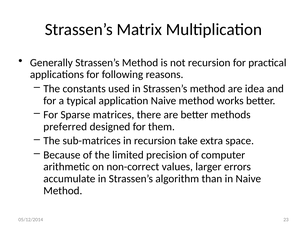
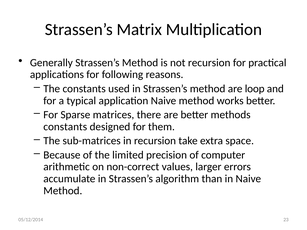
idea: idea -> loop (255, 89)
preferred: preferred -> constants (65, 127)
